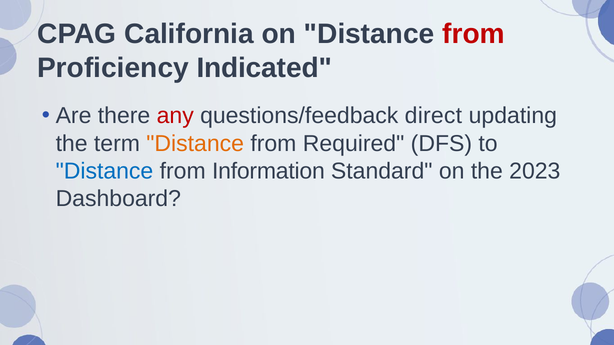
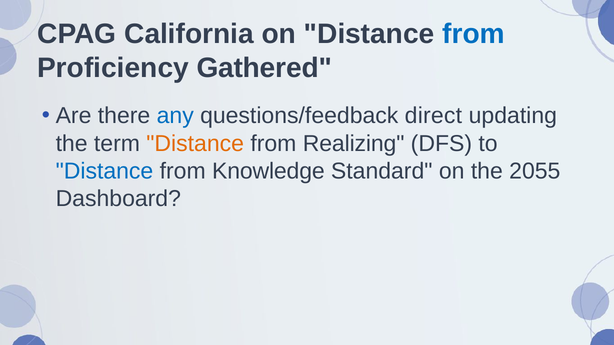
from colour: red -> blue (474, 34)
Indicated: Indicated -> Gathered (264, 68)
any colour: red -> blue (175, 116)
Required: Required -> Realizing (354, 144)
Information: Information -> Knowledge (268, 171)
2023: 2023 -> 2055 (535, 171)
